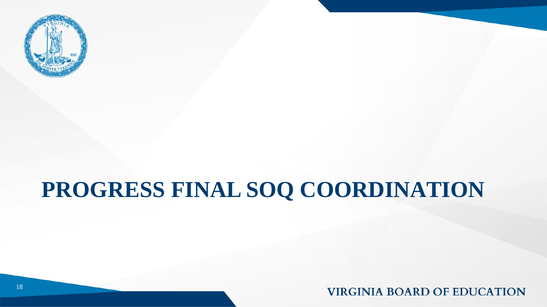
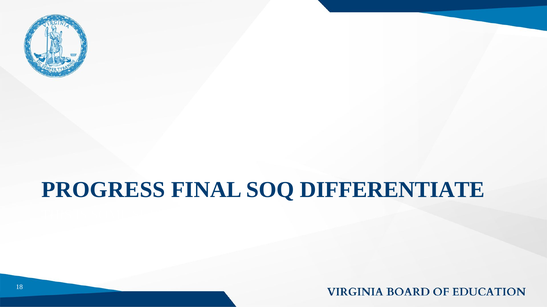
COORDINATION: COORDINATION -> DIFFERENTIATE (392, 190)
